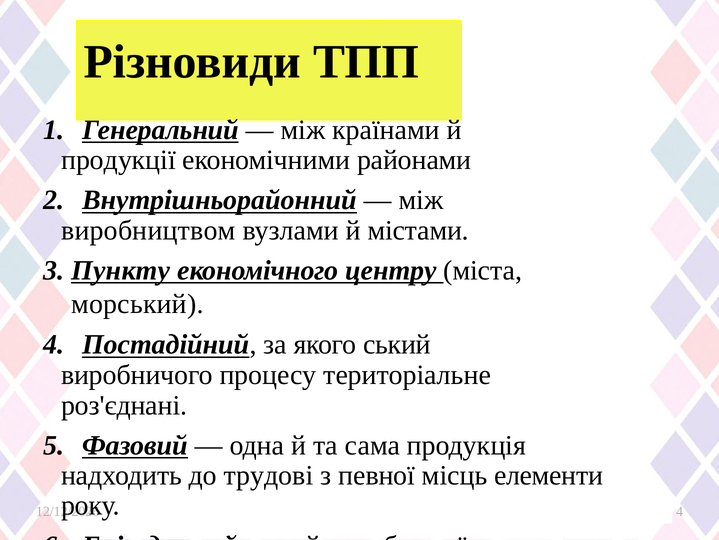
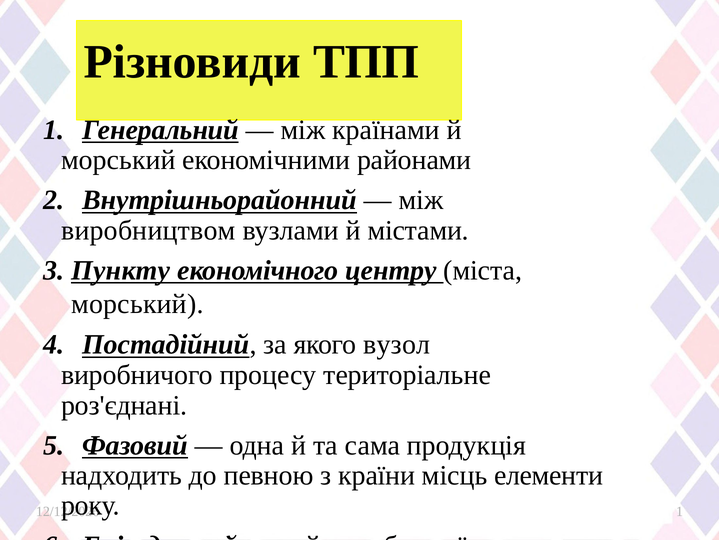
продукції: продукції -> морський (118, 160)
ський: ський -> вузол (397, 344)
трудові: трудові -> певною (269, 475)
з певної: певної -> країни (377, 475)
4: 4 -> 1 (680, 511)
